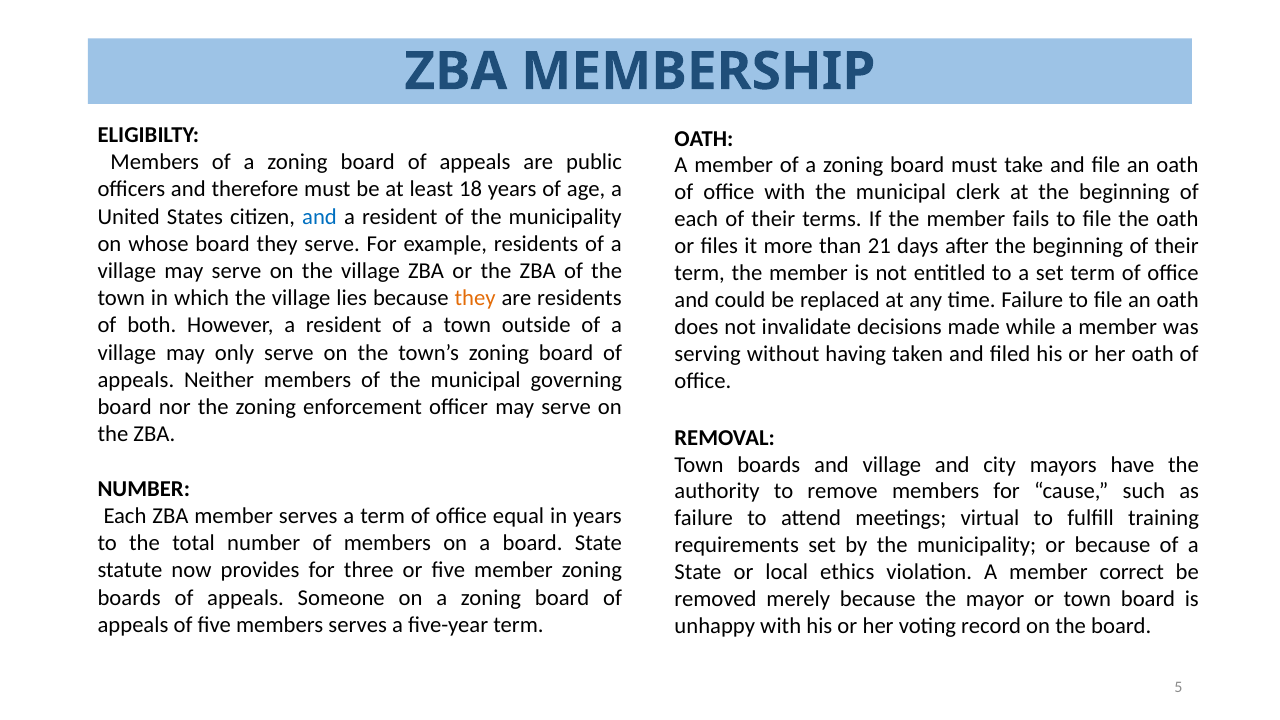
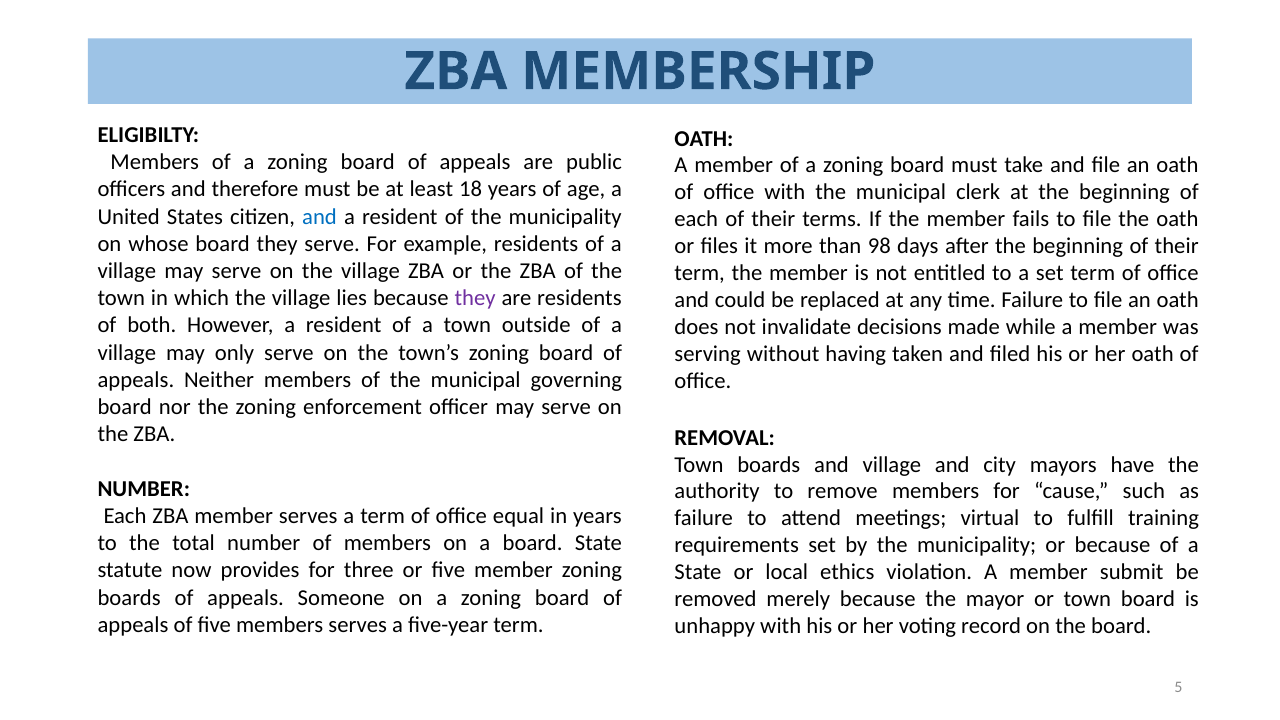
21: 21 -> 98 (879, 246)
they colour: orange -> purple (475, 298)
correct: correct -> submit (1132, 572)
